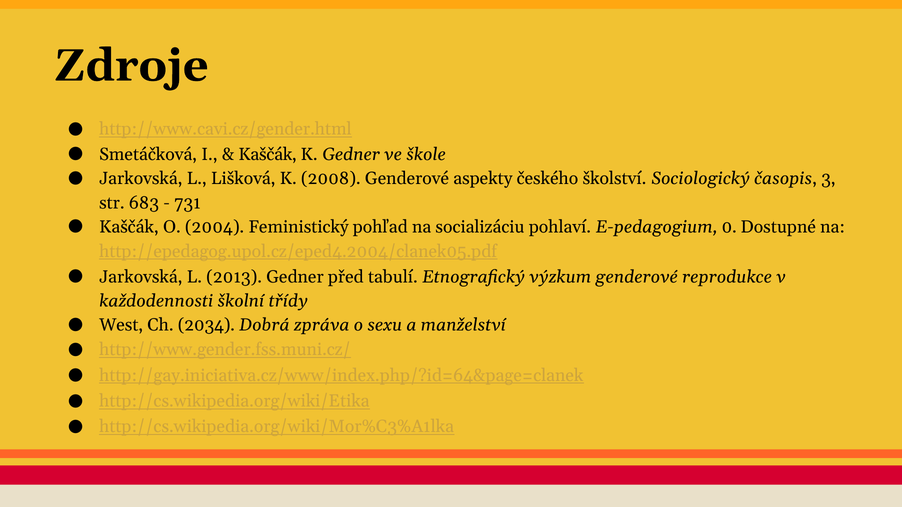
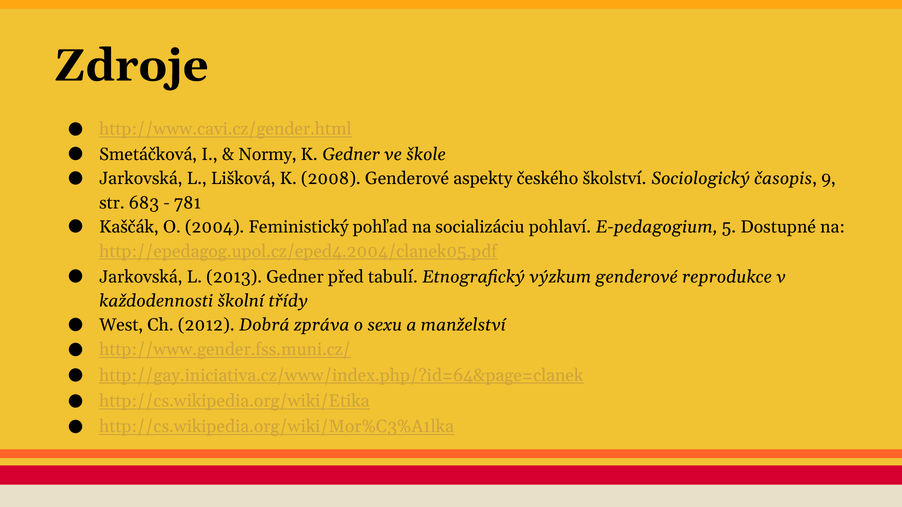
Kaščák: Kaščák -> Normy (268, 155)
3: 3 -> 9 (828, 179)
731: 731 -> 781 (188, 203)
0: 0 -> 5 (729, 227)
2034: 2034 -> 2012 (206, 325)
